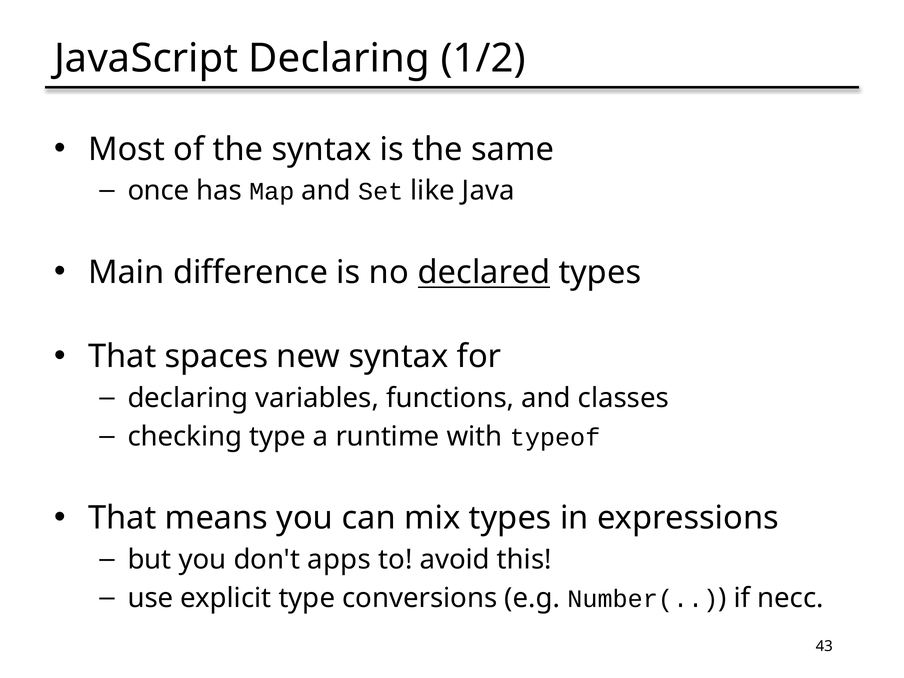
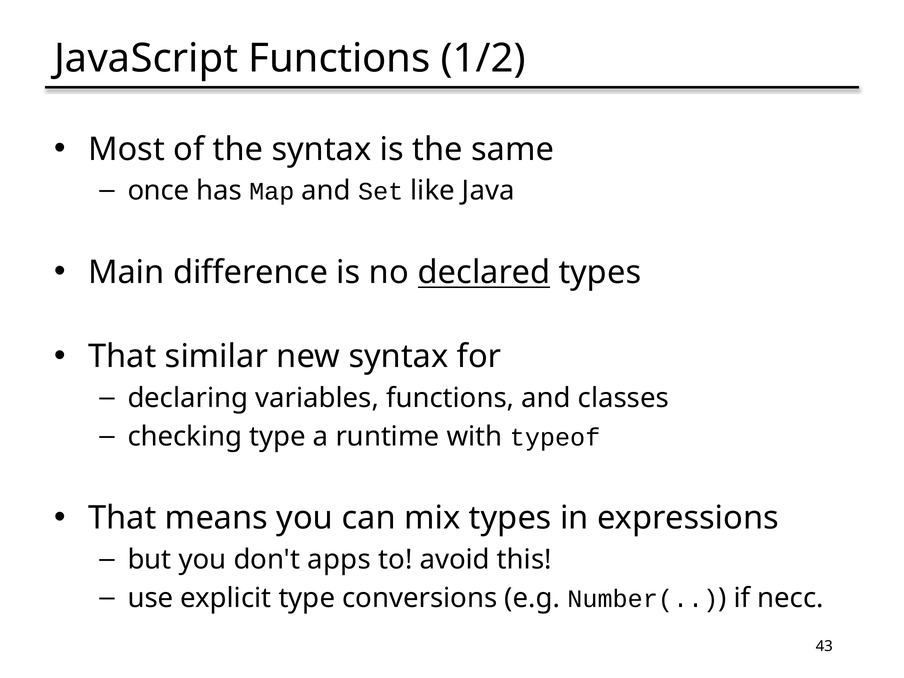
JavaScript Declaring: Declaring -> Functions (339, 59)
spaces: spaces -> similar (217, 357)
